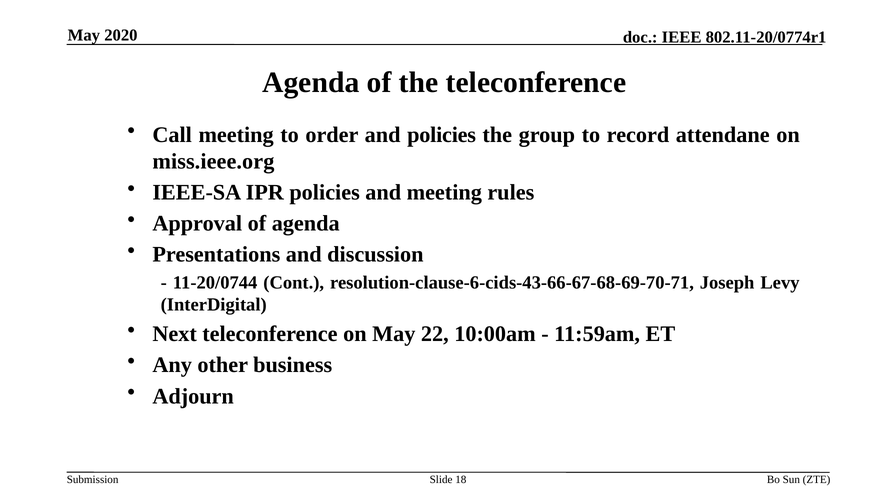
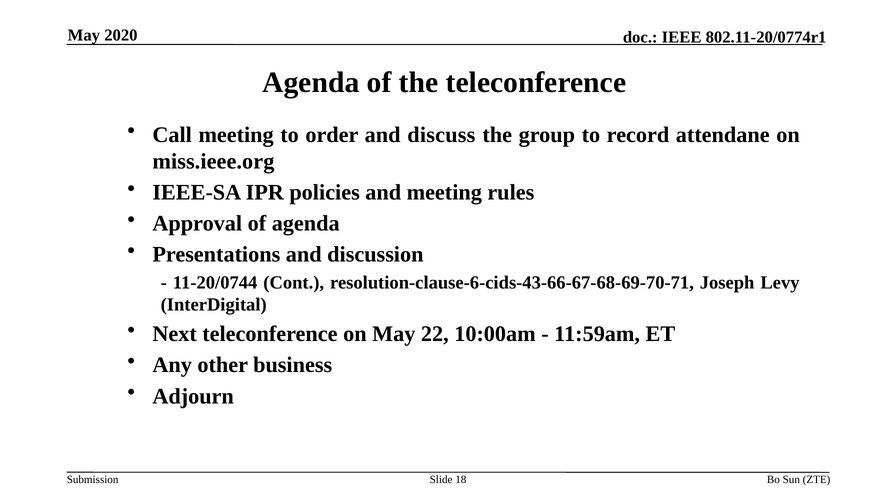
and policies: policies -> discuss (441, 135)
